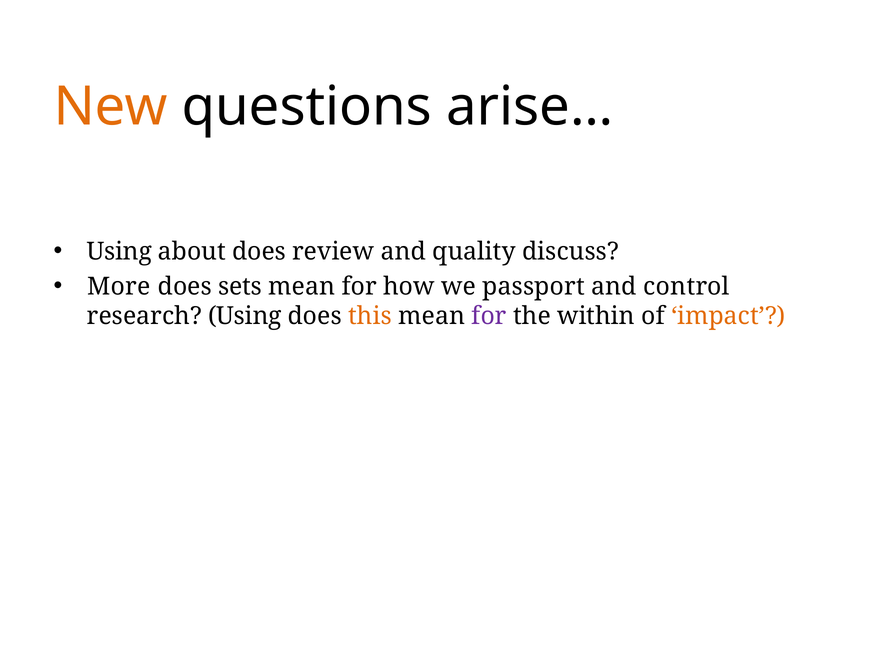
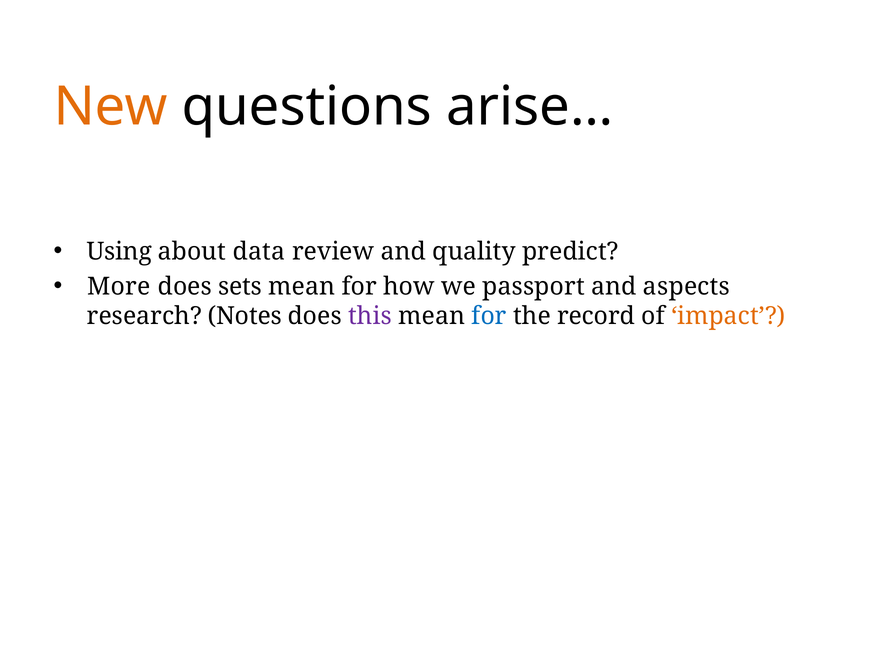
about does: does -> data (259, 252)
discuss: discuss -> predict (570, 252)
control: control -> aspects (687, 286)
research Using: Using -> Notes (245, 316)
this colour: orange -> purple (370, 316)
for colour: purple -> blue (489, 316)
within: within -> record (596, 316)
